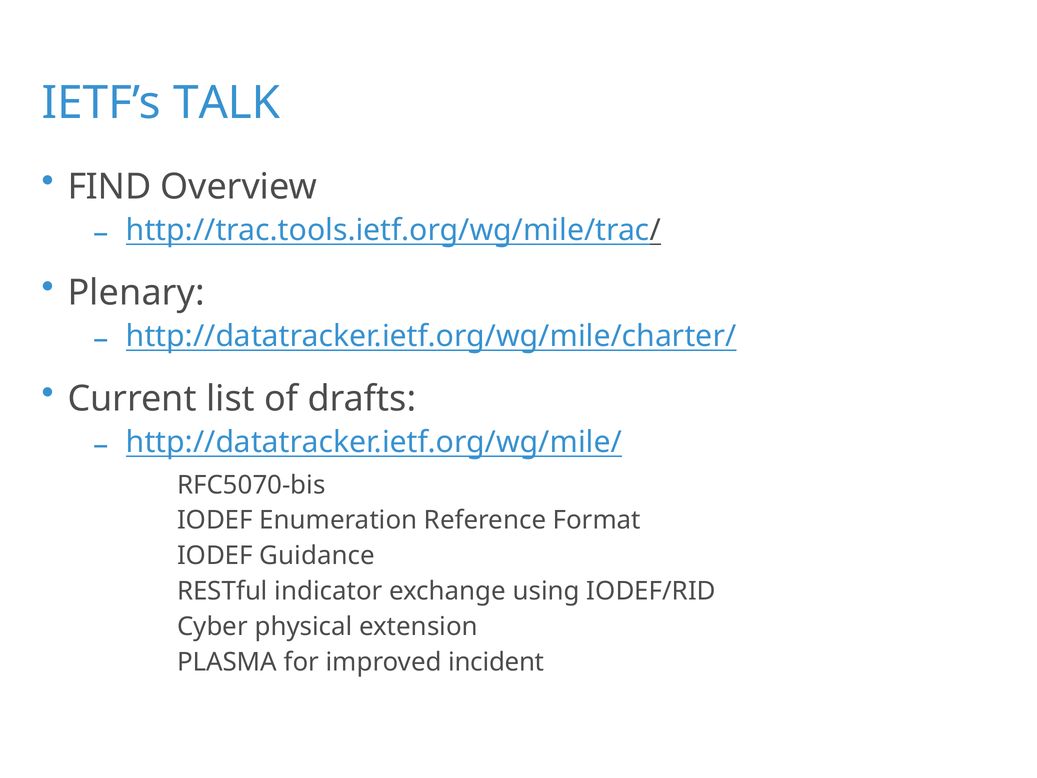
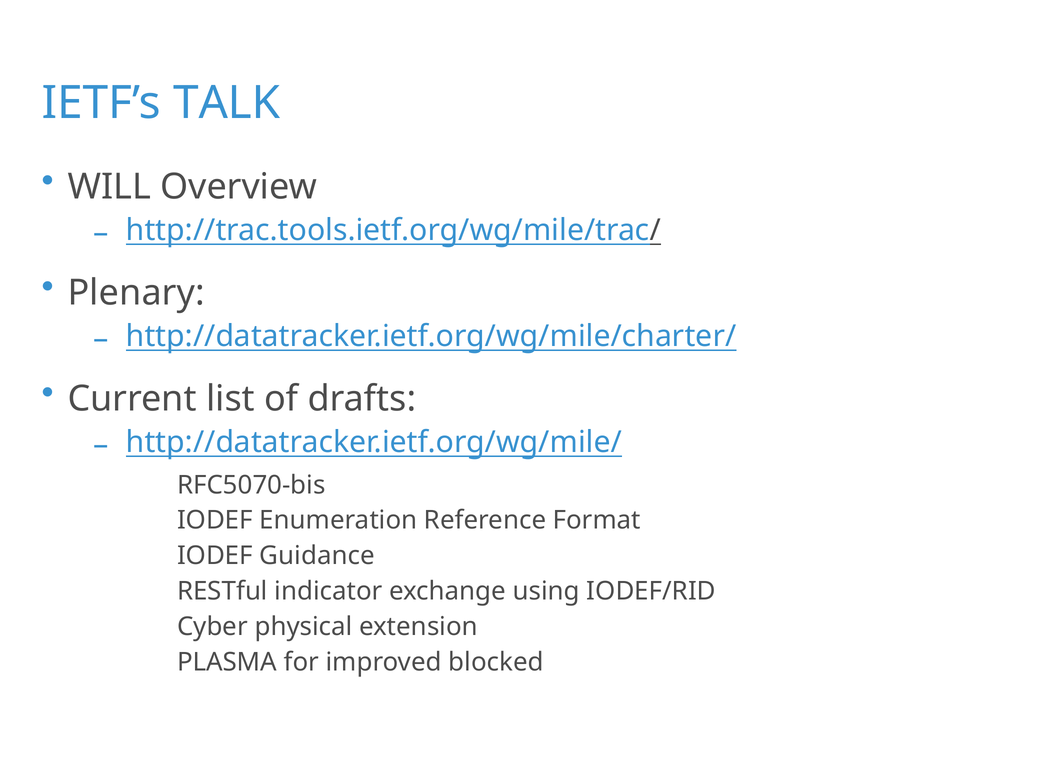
FIND: FIND -> WILL (109, 187)
incident: incident -> blocked (496, 662)
